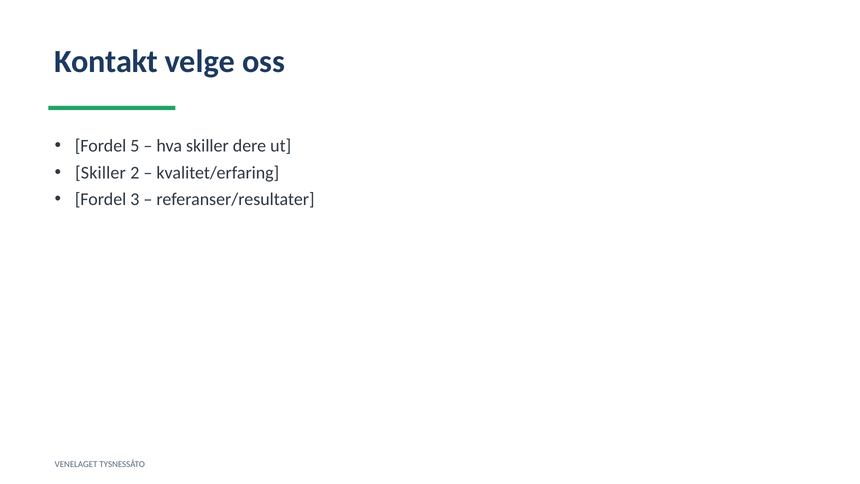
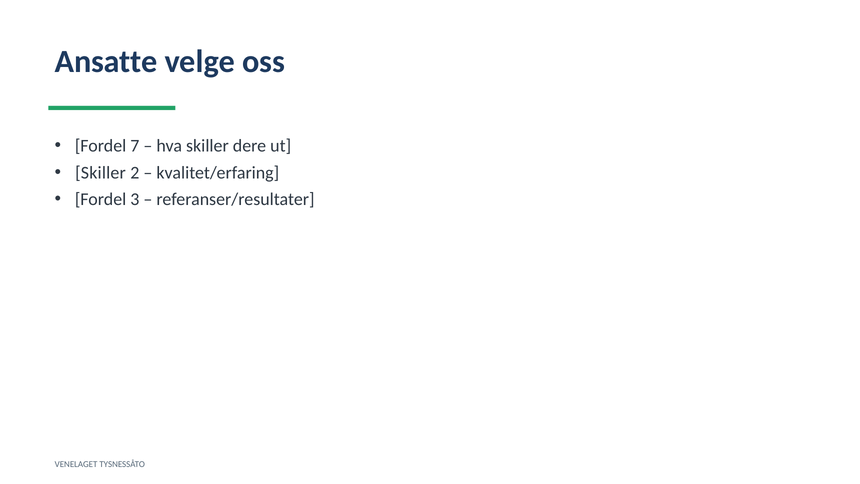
Kontakt: Kontakt -> Ansatte (106, 61)
5: 5 -> 7 (135, 146)
